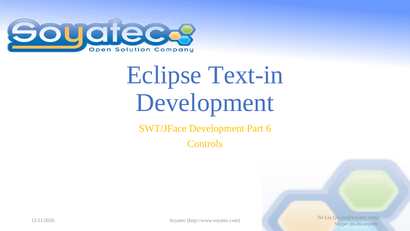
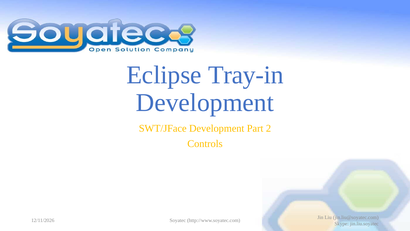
Text-in: Text-in -> Tray-in (246, 75)
6: 6 -> 2 (268, 128)
